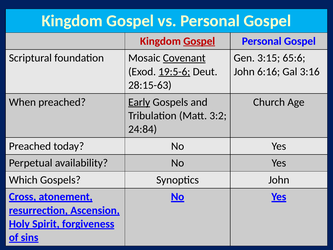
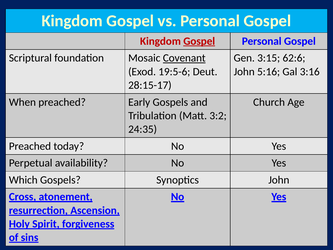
65:6: 65:6 -> 62:6 (294, 58)
19:5-6 underline: present -> none (174, 72)
6:16: 6:16 -> 5:16 (269, 72)
28:15-63: 28:15-63 -> 28:15-17 (150, 85)
Early underline: present -> none (139, 102)
24:84: 24:84 -> 24:35 (143, 129)
